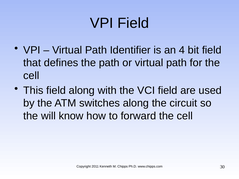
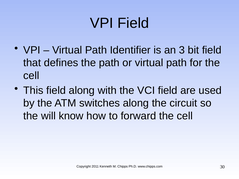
4: 4 -> 3 (182, 50)
